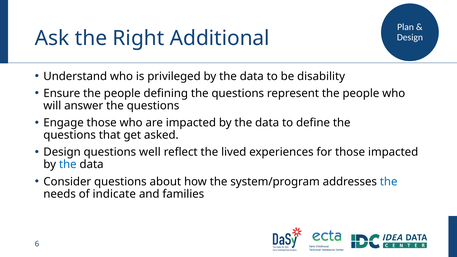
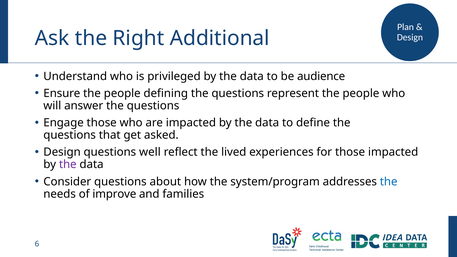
disability: disability -> audience (321, 76)
the colour: blue -> purple (68, 165)
indicate: indicate -> improve (114, 194)
